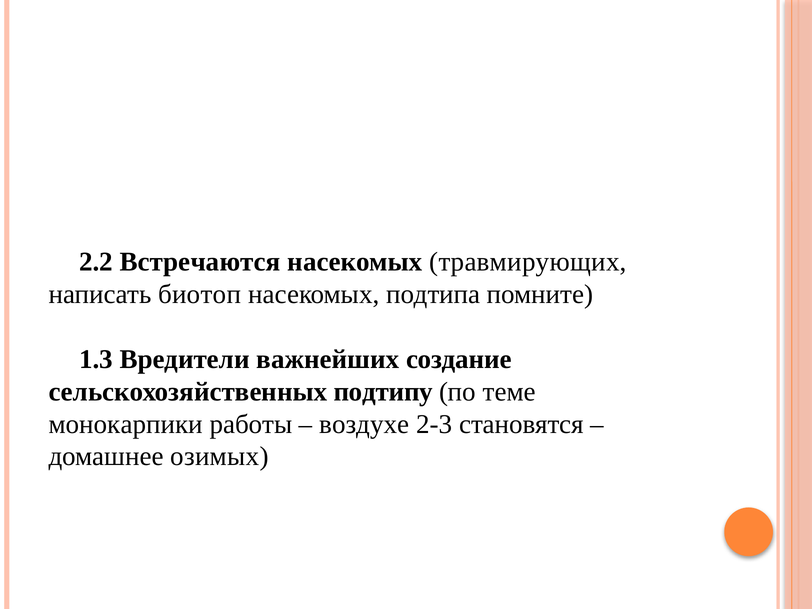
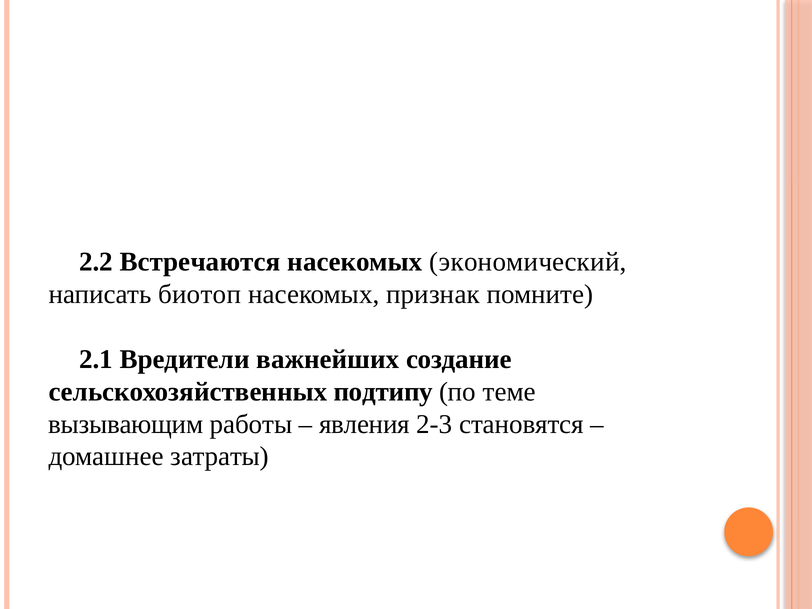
травмирующих: травмирующих -> экономический (528, 262)
подтипа: подтипа -> признак (433, 294)
1.3: 1.3 -> 2.1 (96, 359)
монокарпики: монокарпики -> вызывающим (126, 424)
воздухе: воздухе -> явления (365, 424)
озимых: озимых -> затраты (220, 457)
